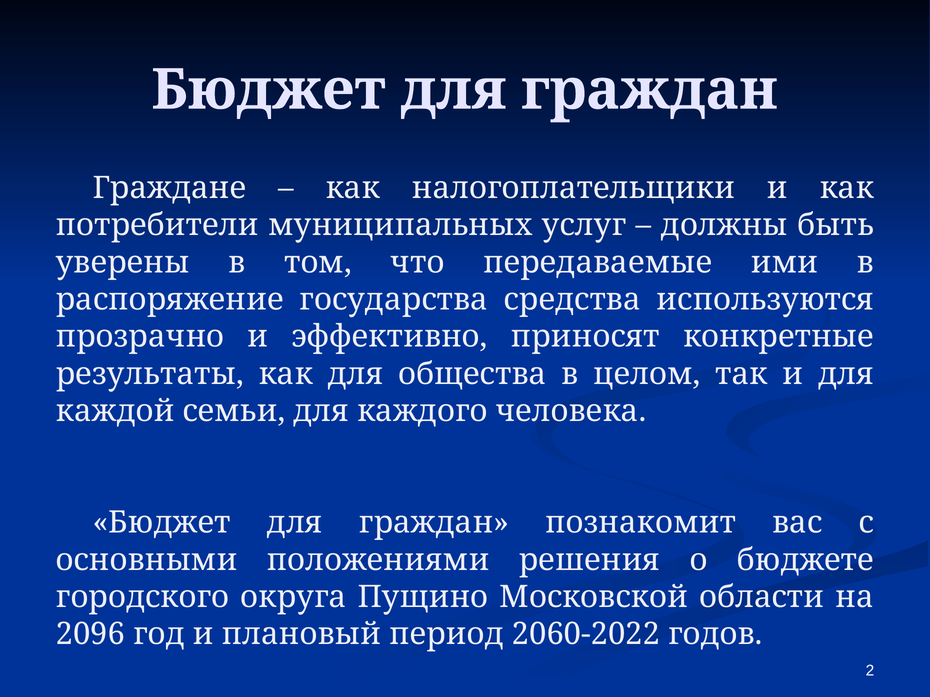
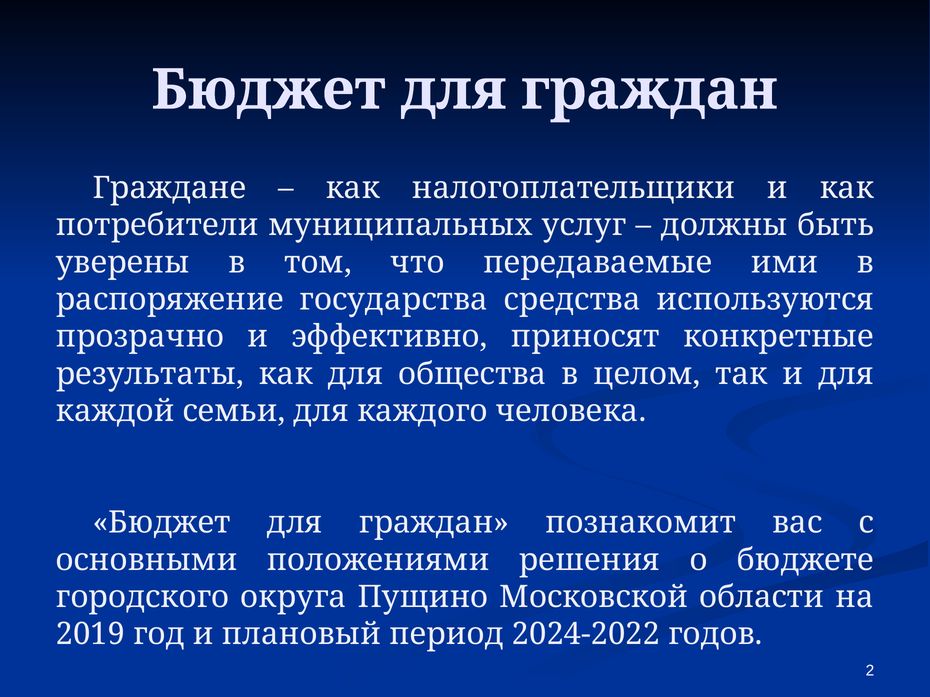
2096: 2096 -> 2019 (90, 635)
2060-2022: 2060-2022 -> 2024-2022 (586, 635)
